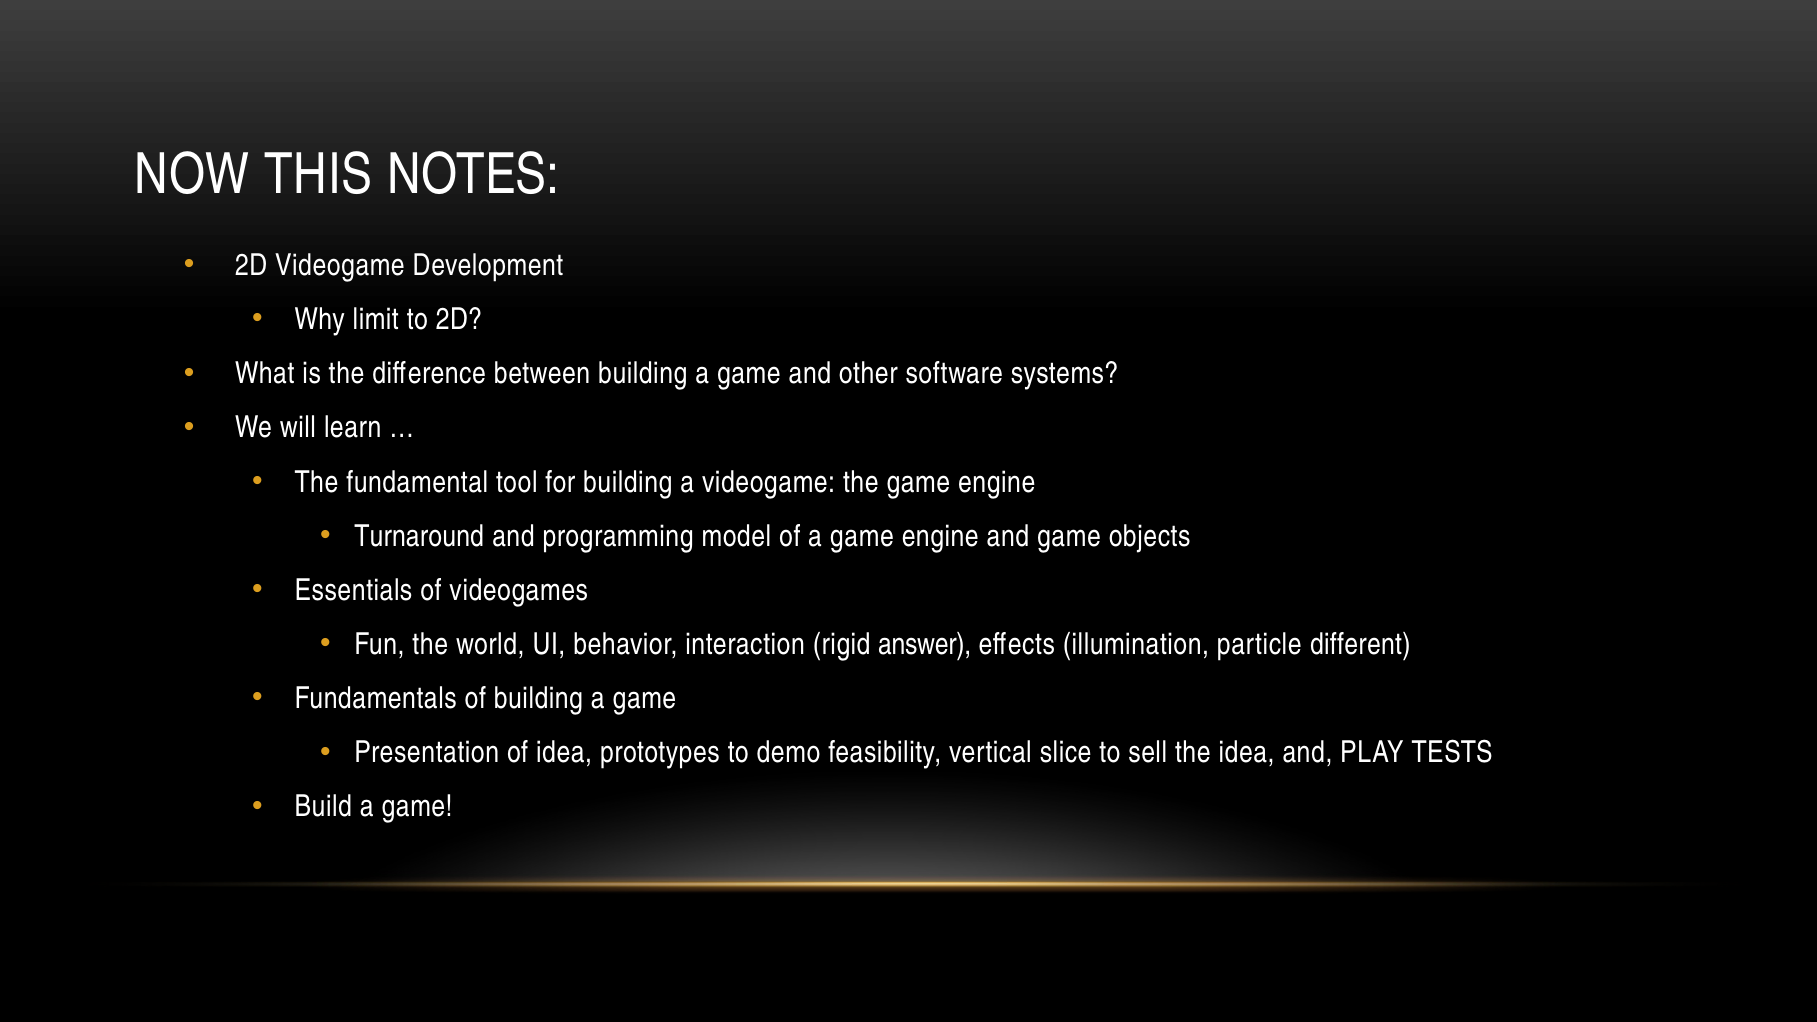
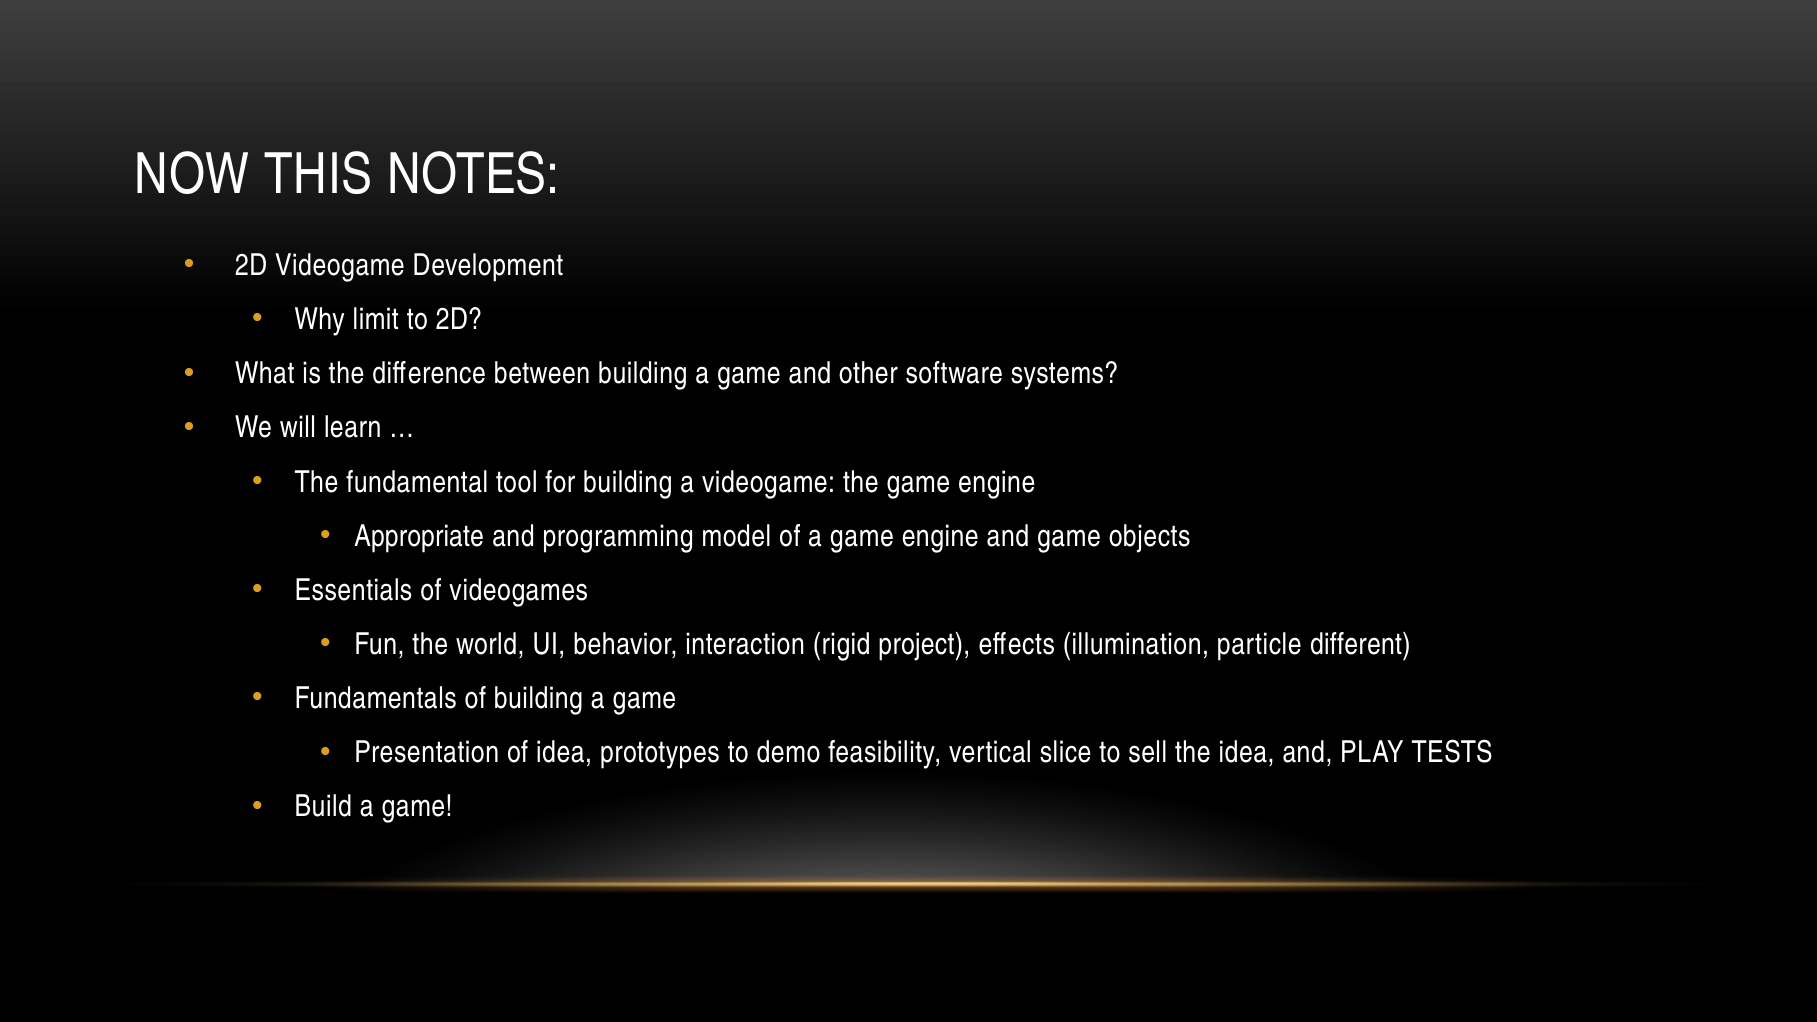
Turnaround: Turnaround -> Appropriate (419, 536)
answer: answer -> project (924, 645)
